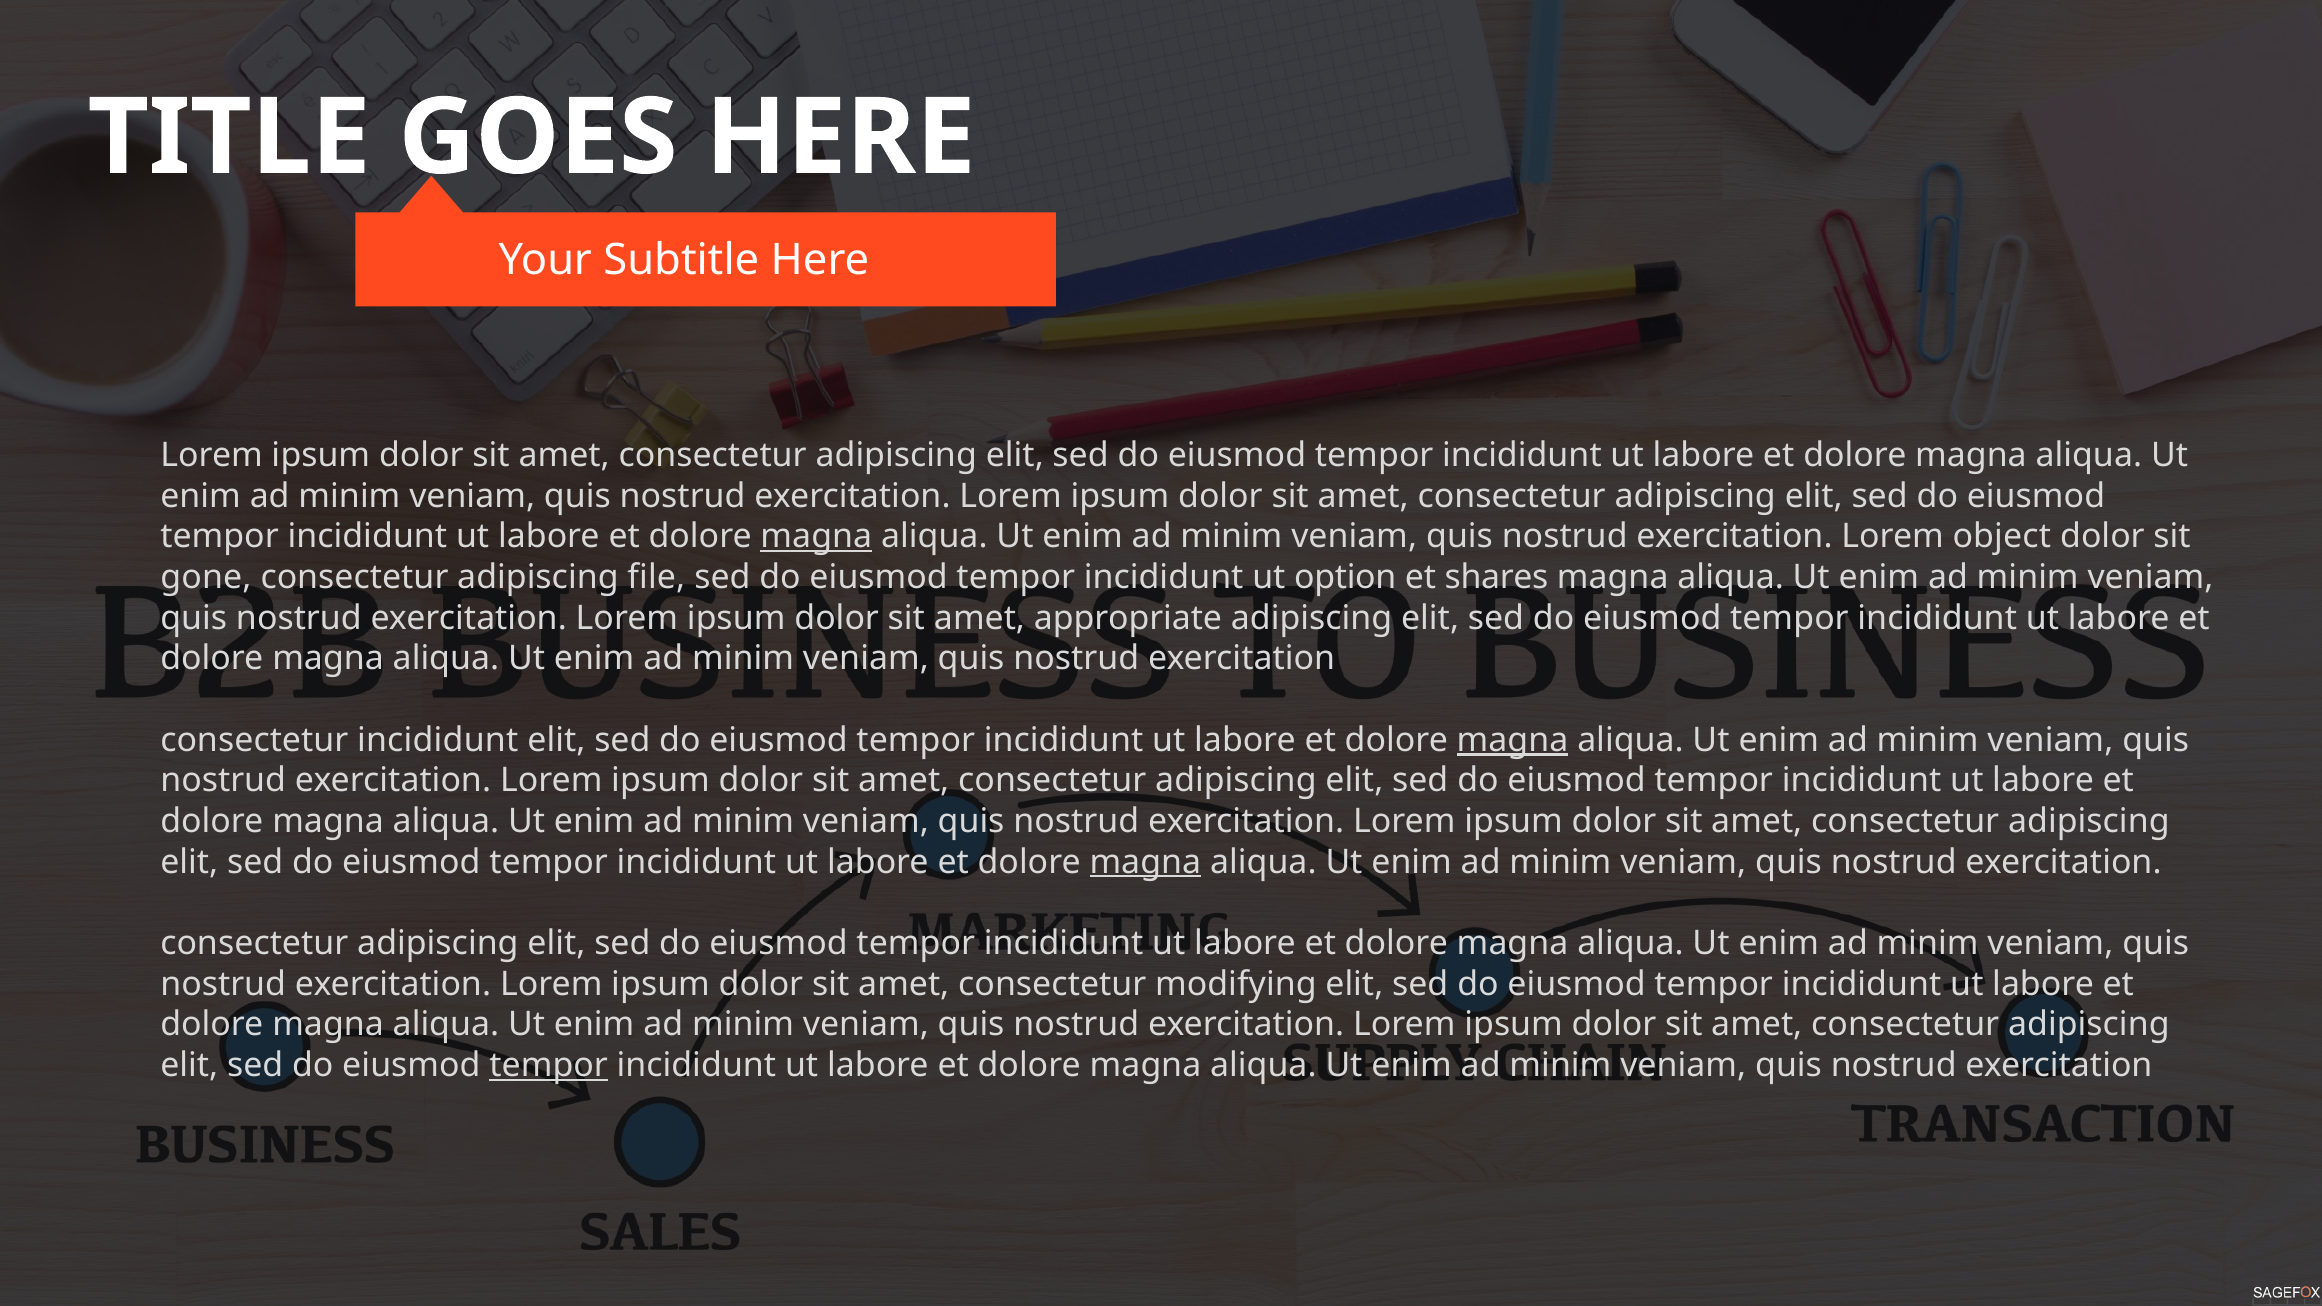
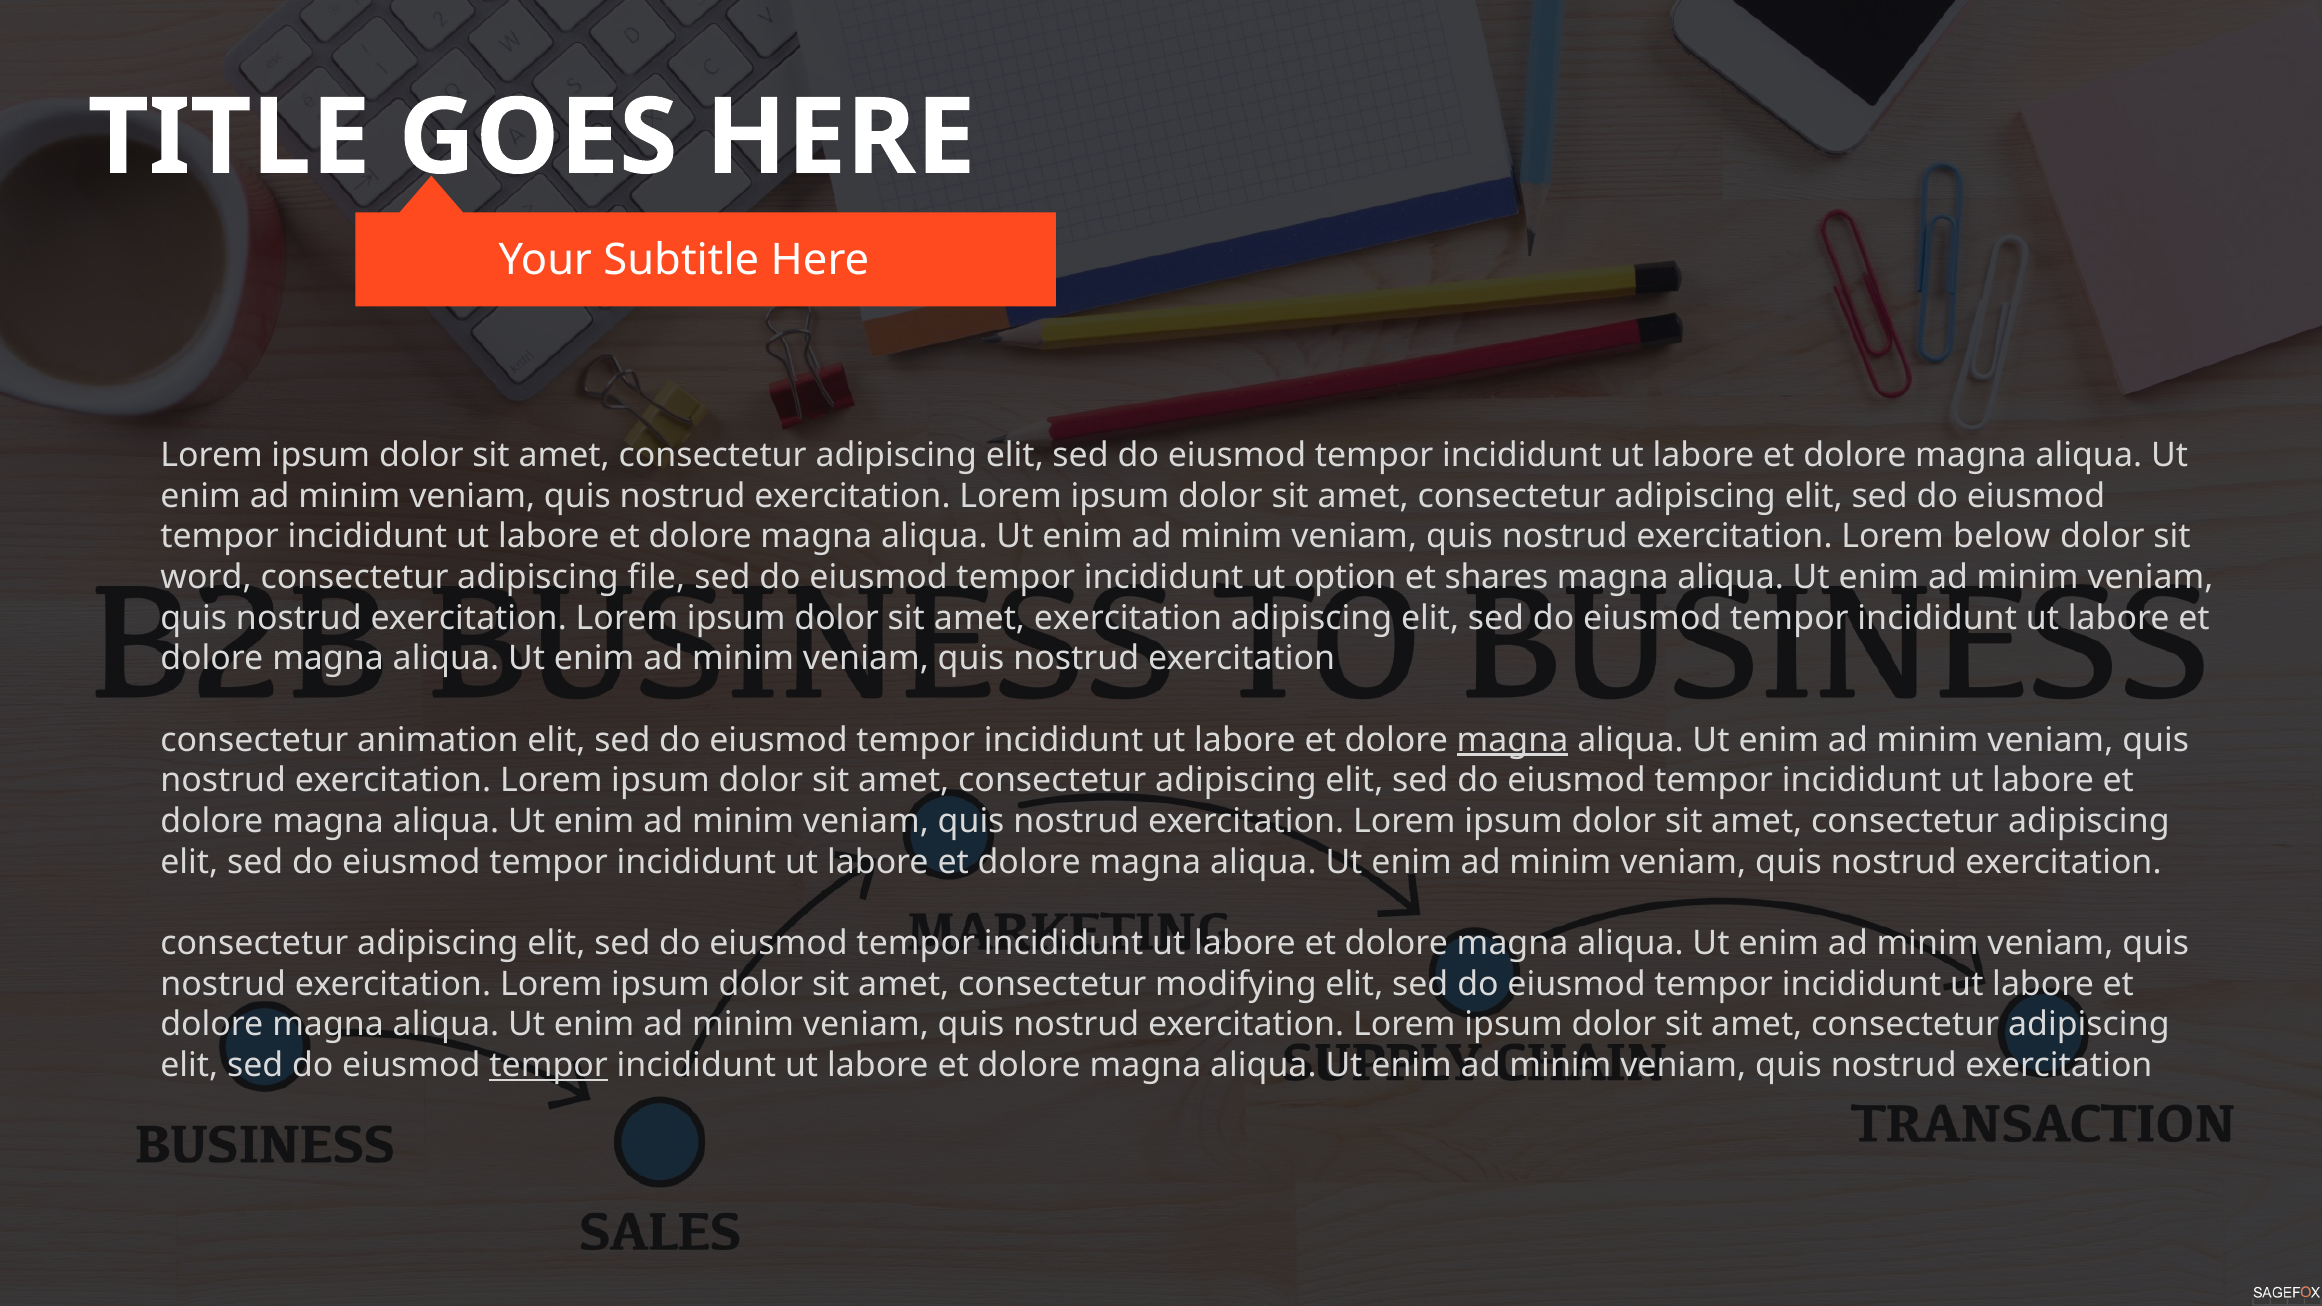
magna underline: present -> none (816, 537)
object: object -> below (2002, 537)
gone: gone -> word (206, 577)
amet appropriate: appropriate -> exercitation (1128, 618)
consectetur incididunt: incididunt -> animation (438, 740)
magna underline: present -> none (1145, 862)
